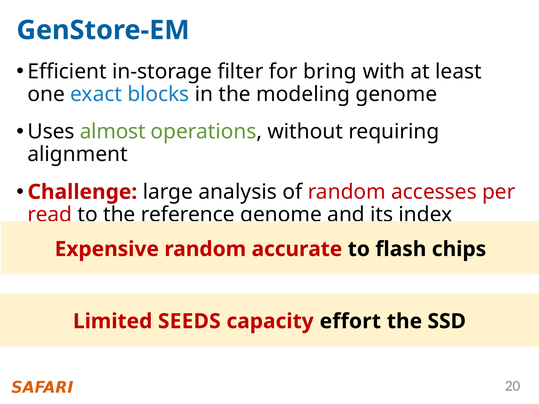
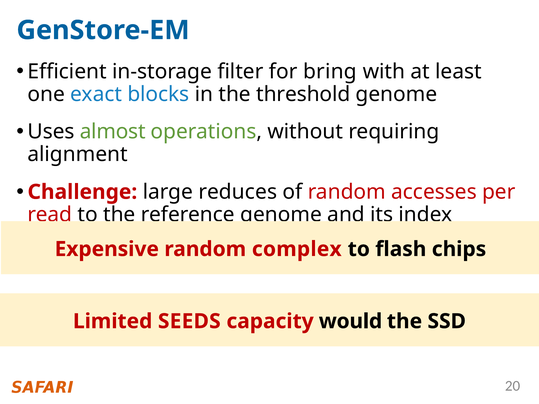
modeling: modeling -> threshold (303, 94)
analysis: analysis -> reduces (238, 192)
accurate: accurate -> complex (297, 249)
effort: effort -> would (350, 321)
